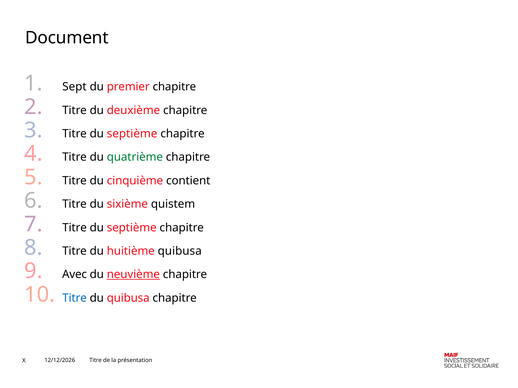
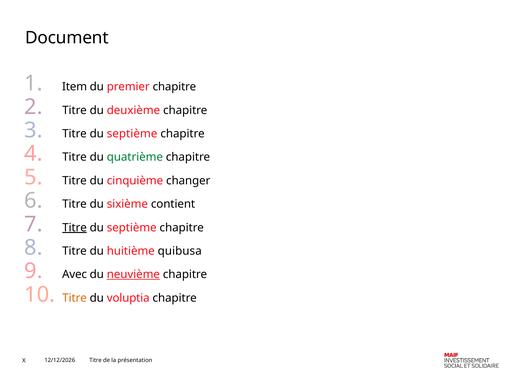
Sept: Sept -> Item (75, 87)
contient: contient -> changer (188, 181)
quistem: quistem -> contient (173, 204)
Titre underline: none -> present (75, 228)
Titre colour: blue -> orange (75, 298)
du quibusa: quibusa -> voluptia (128, 298)
